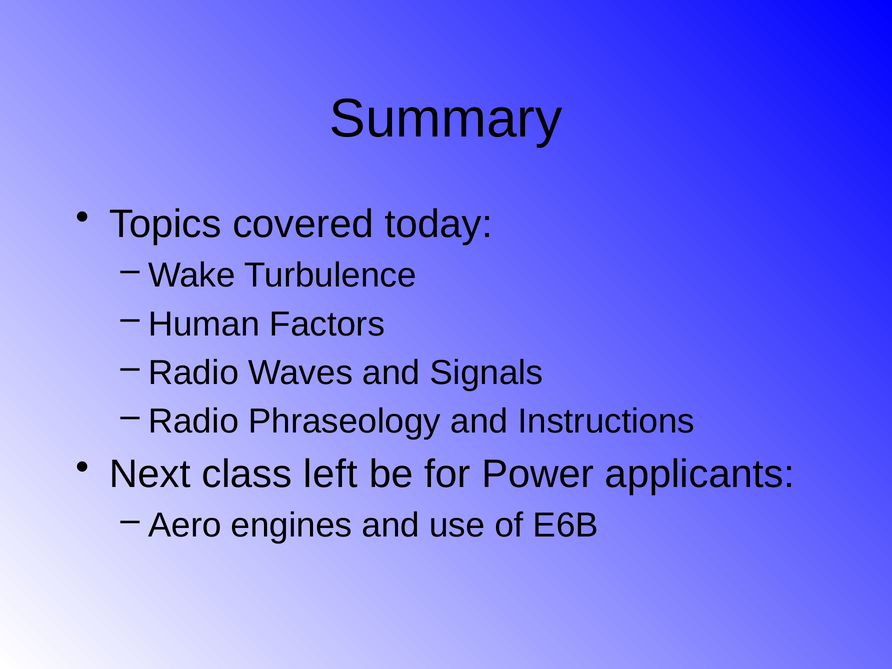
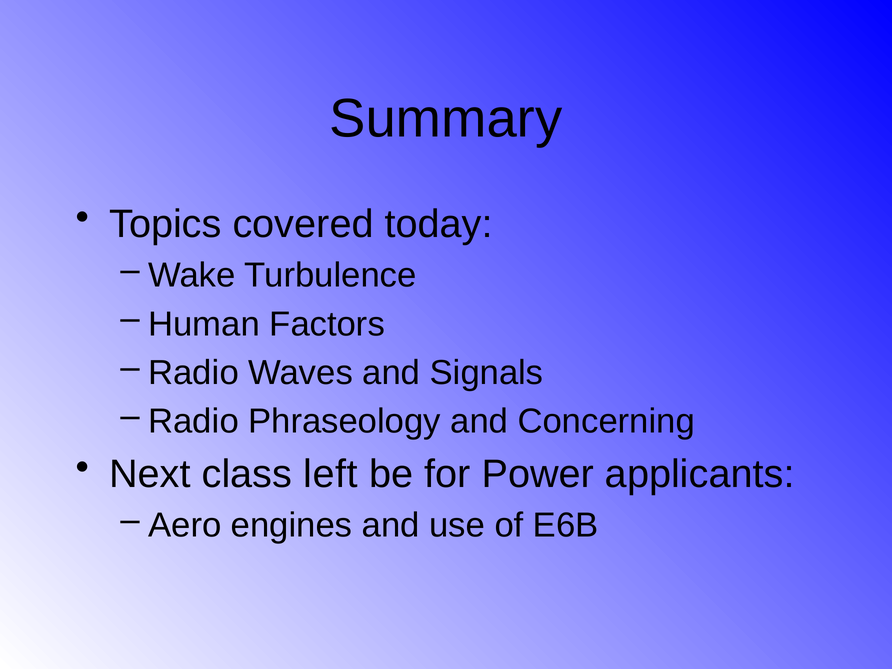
Instructions: Instructions -> Concerning (606, 421)
